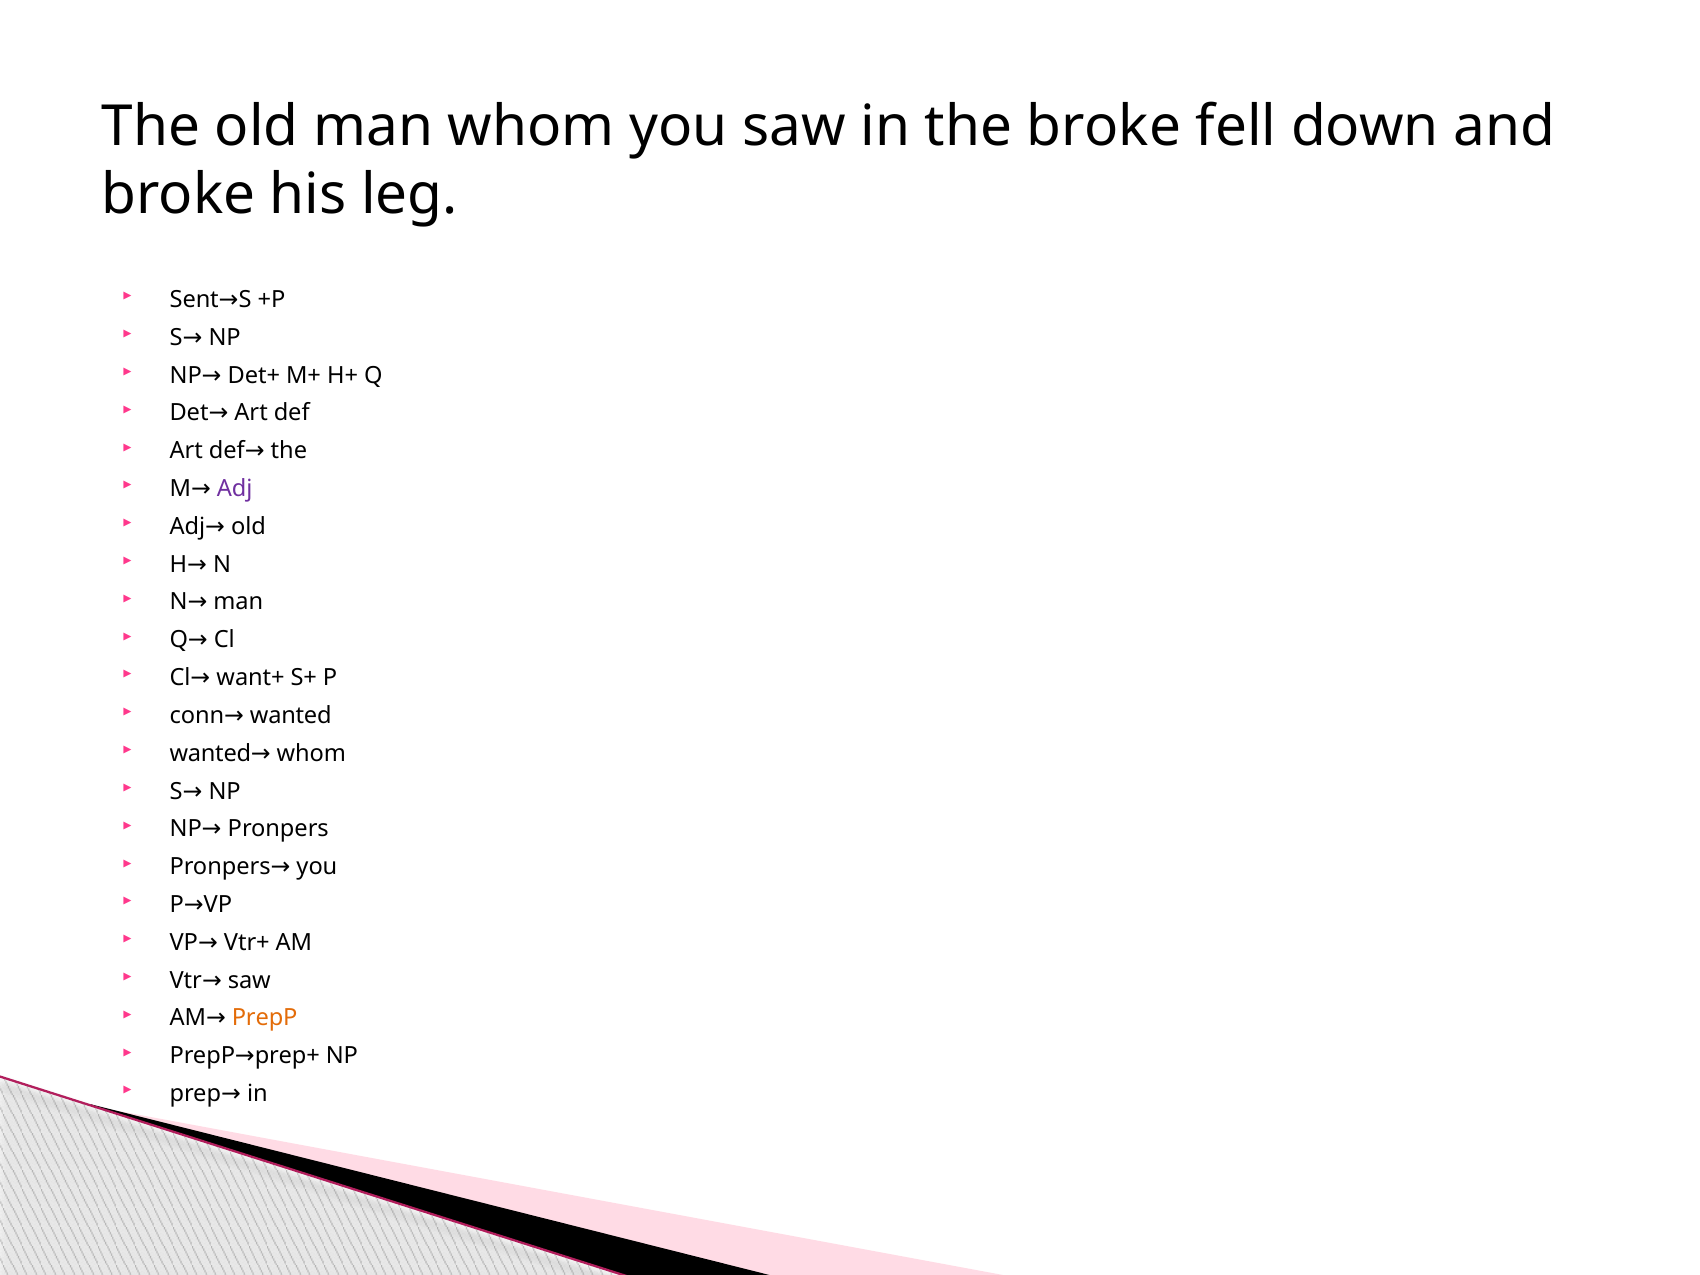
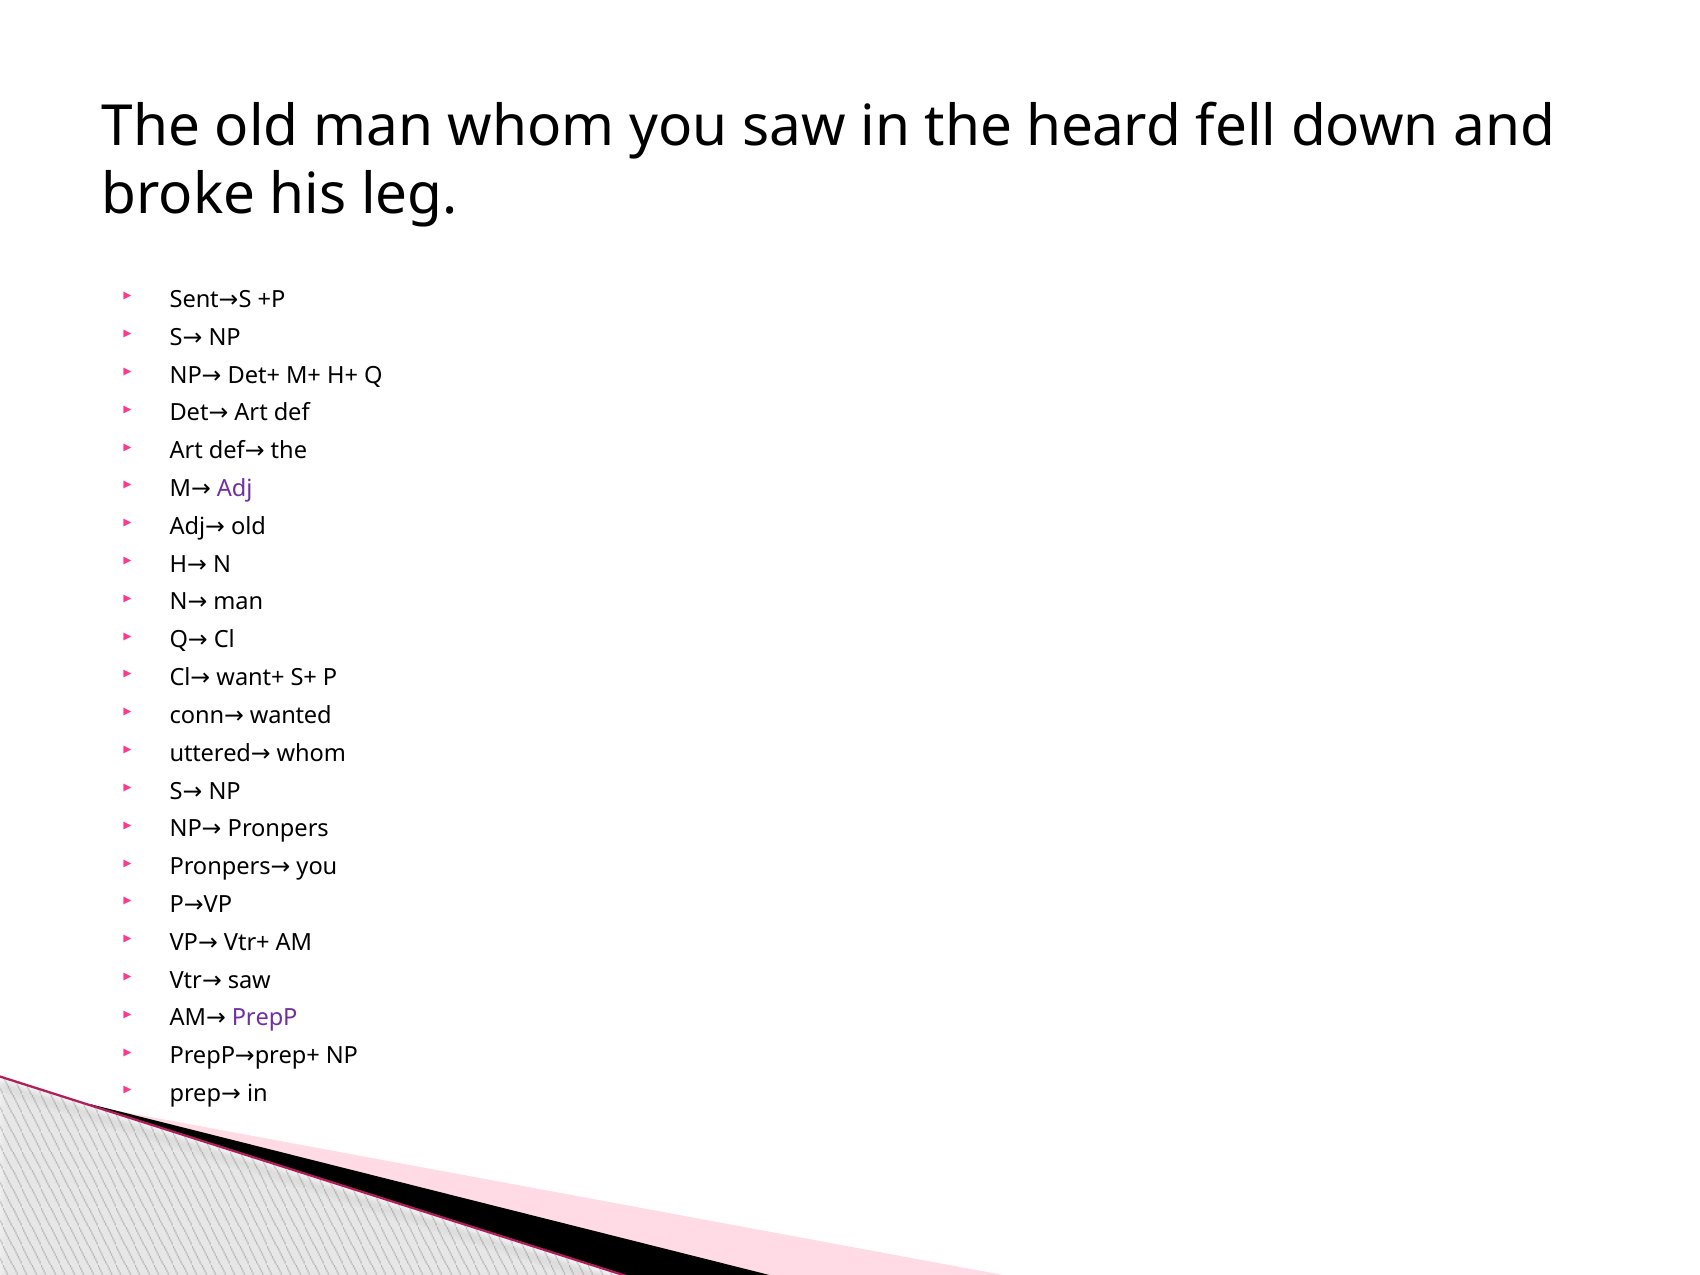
the broke: broke -> heard (1104, 127)
wanted: wanted -> uttered (210, 753)
PrepP colour: orange -> purple (265, 1018)
